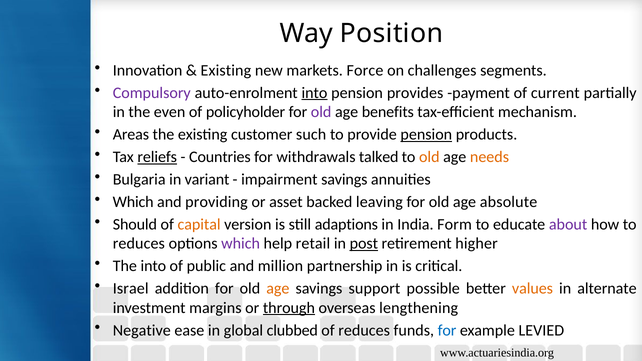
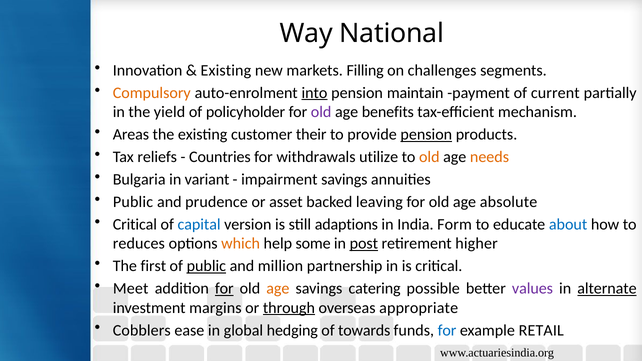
Position: Position -> National (392, 34)
Force: Force -> Filling (365, 70)
Compulsory colour: purple -> orange (152, 93)
provides: provides -> maintain (415, 93)
even: even -> yield (170, 112)
such: such -> their (311, 135)
reliefs underline: present -> none (157, 157)
talked: talked -> utilize (379, 157)
Which: Which -> Public (133, 202)
providing: providing -> prudence (217, 202)
Should: Should -> Critical (135, 224)
capital colour: orange -> blue (199, 224)
about colour: purple -> blue (568, 224)
which colour: purple -> orange (241, 244)
retail: retail -> some (313, 244)
The into: into -> first (153, 266)
public underline: none -> present (206, 266)
Israel: Israel -> Meet (131, 289)
for underline: none -> present (224, 289)
support: support -> catering (375, 289)
values colour: orange -> purple (532, 289)
alternate underline: none -> present (607, 289)
lengthening: lengthening -> appropriate (419, 308)
Negative: Negative -> Cobblers (142, 330)
clubbed: clubbed -> hedging (292, 330)
of reduces: reduces -> towards (364, 330)
LEVIED: LEVIED -> RETAIL (541, 330)
